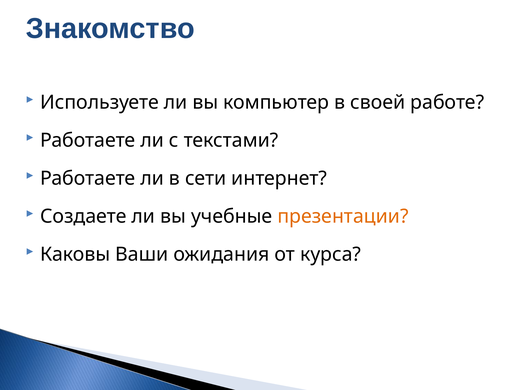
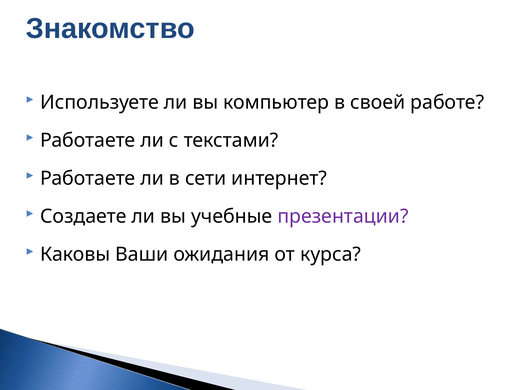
презентации colour: orange -> purple (343, 217)
